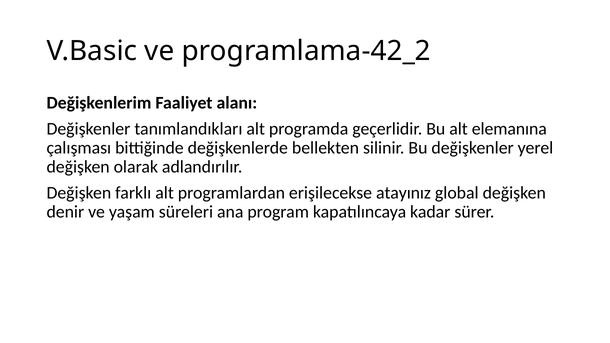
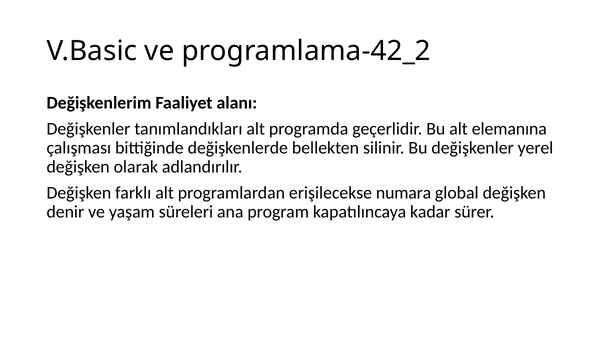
atayınız: atayınız -> numara (404, 193)
